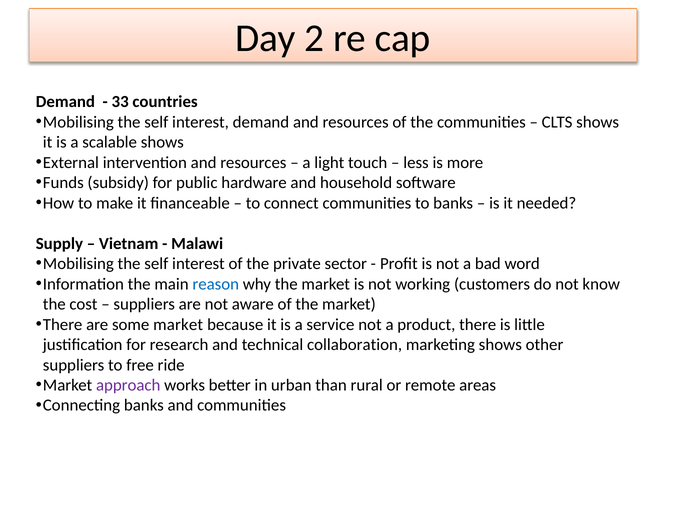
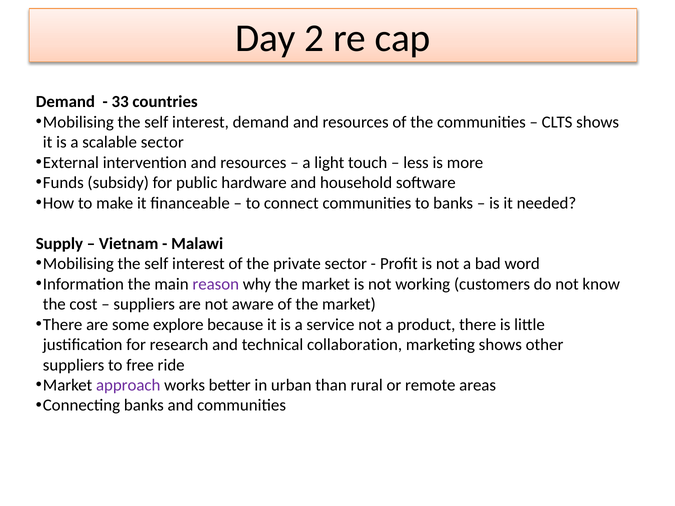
scalable shows: shows -> sector (162, 142)
reason colour: blue -> purple (216, 284)
some market: market -> explore (178, 325)
